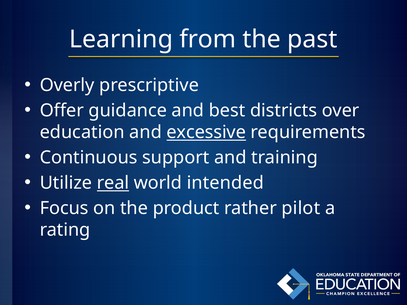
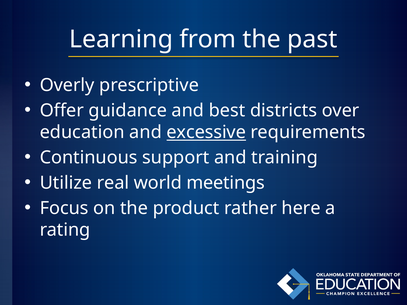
real underline: present -> none (113, 183)
intended: intended -> meetings (226, 183)
pilot: pilot -> here (301, 208)
